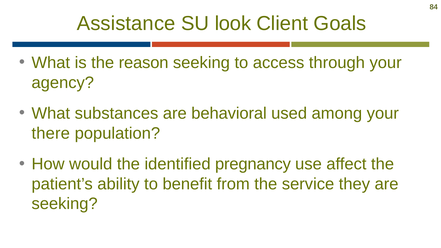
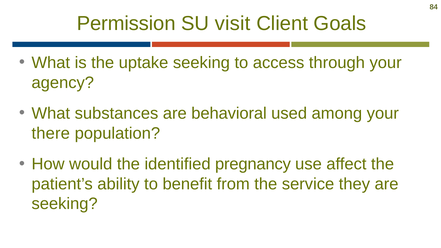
Assistance: Assistance -> Permission (126, 24)
look: look -> visit (233, 24)
reason: reason -> uptake (144, 63)
